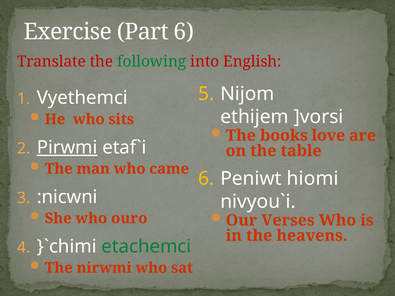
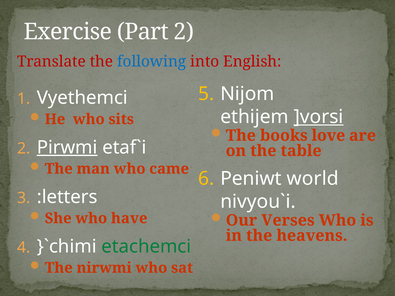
Part 6: 6 -> 2 (184, 32)
following colour: green -> blue (152, 62)
]vorsi underline: none -> present (319, 117)
hiomi: hiomi -> world (313, 179)
:nicwni: :nicwni -> :letters (67, 197)
ouro: ouro -> have (129, 219)
